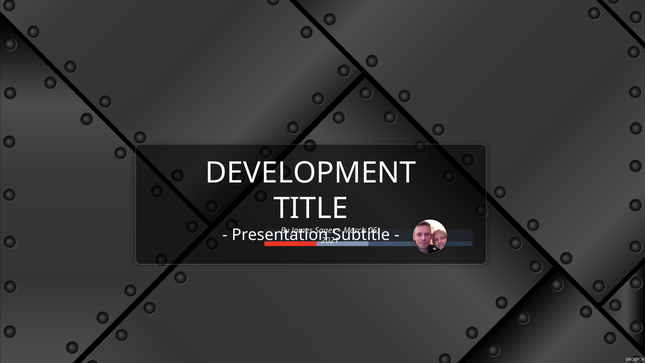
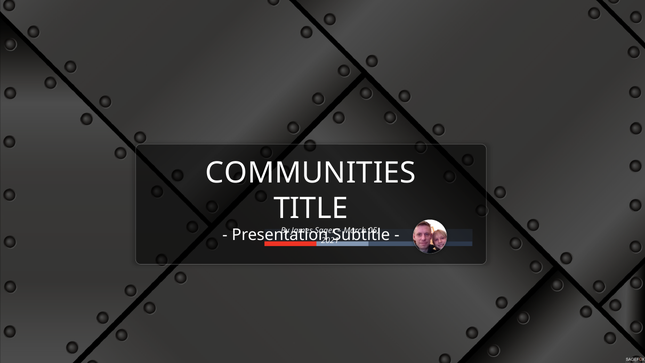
DEVELOPMENT: DEVELOPMENT -> COMMUNITIES (311, 173)
